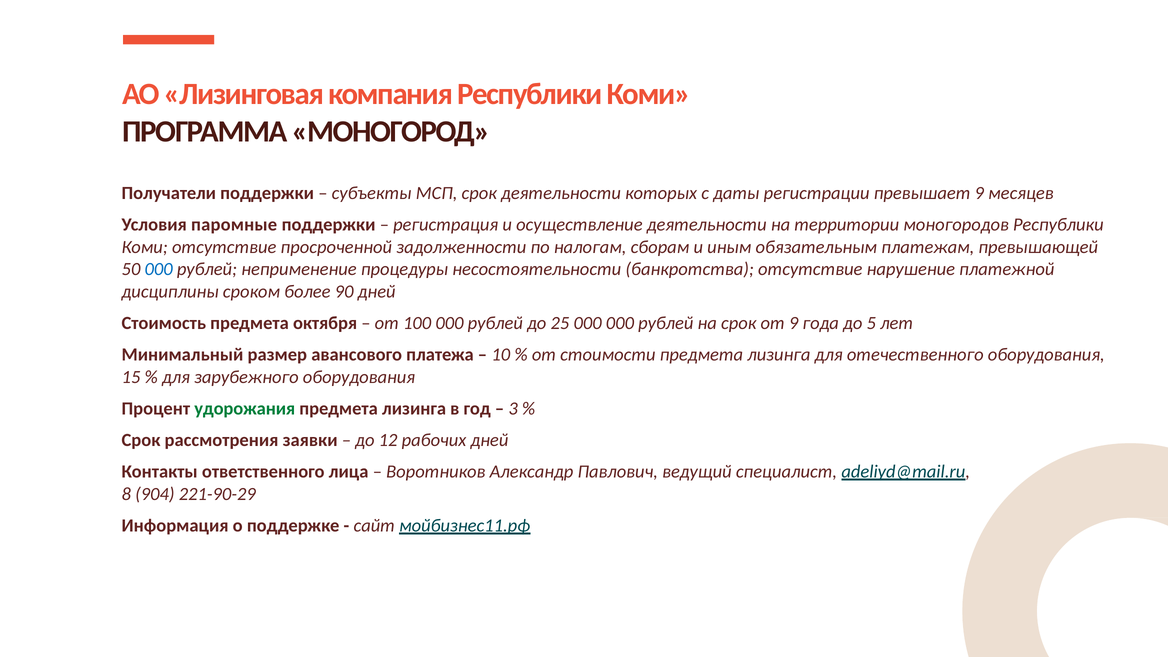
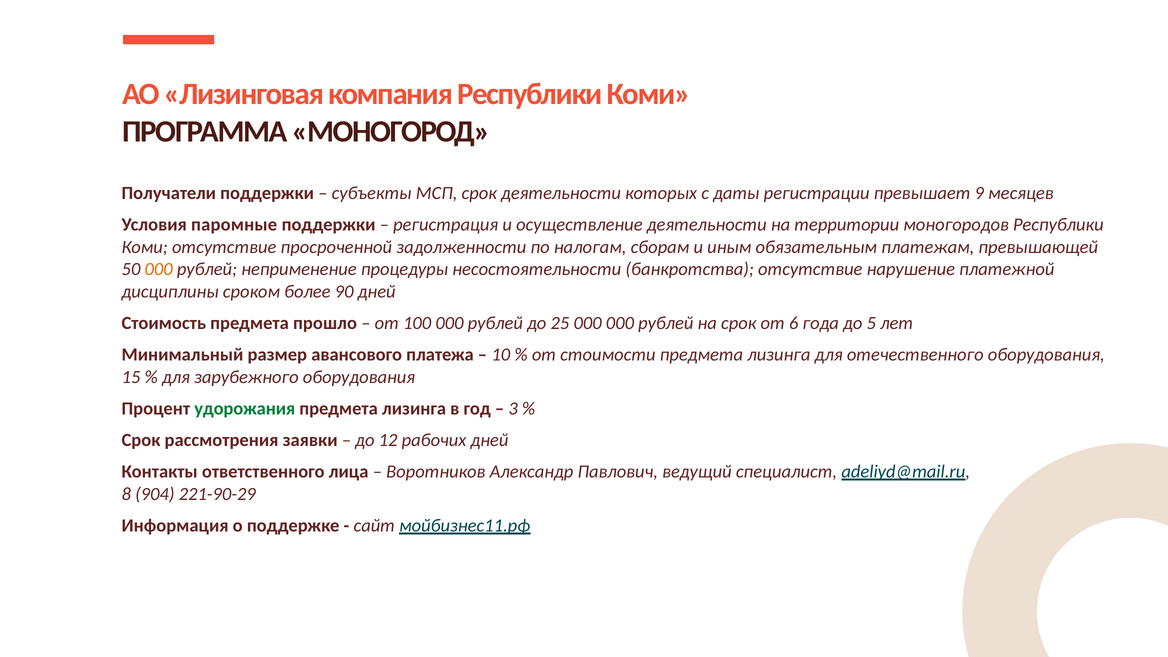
000 colour: blue -> orange (159, 269)
октября: октября -> прошло (325, 323)
от 9: 9 -> 6 (794, 323)
